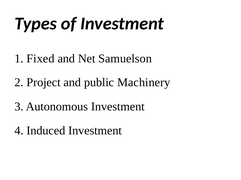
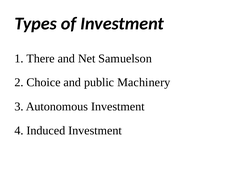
Fixed: Fixed -> There (41, 59)
Project: Project -> Choice (44, 83)
